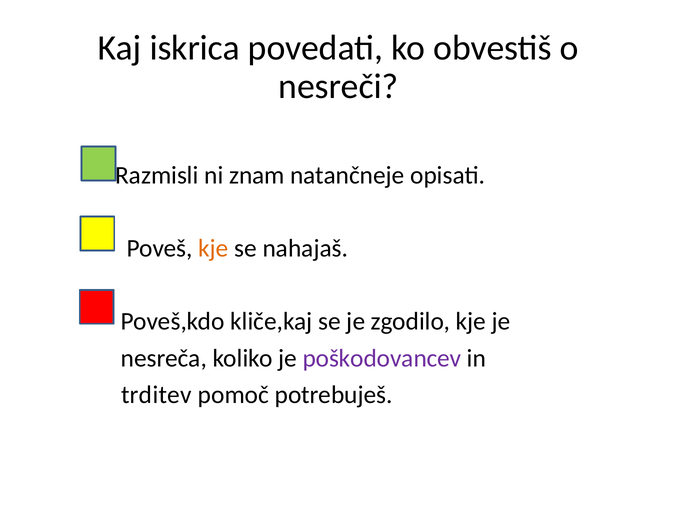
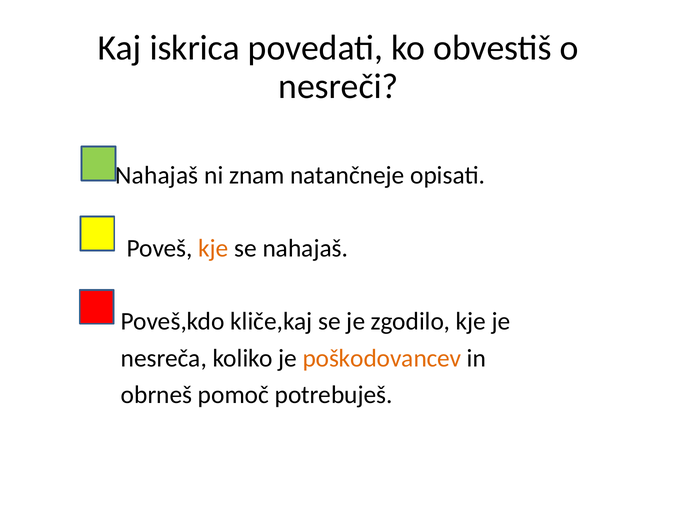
Razmisli: Razmisli -> Nahajaš (157, 175)
poškodovancev colour: purple -> orange (382, 358)
trditev: trditev -> obrneš (157, 394)
